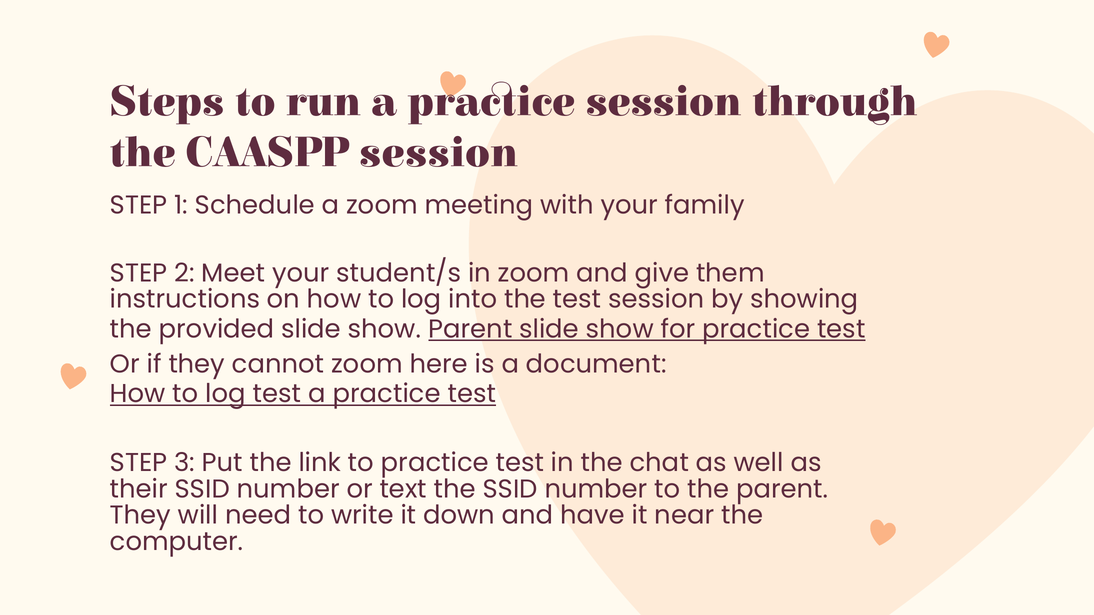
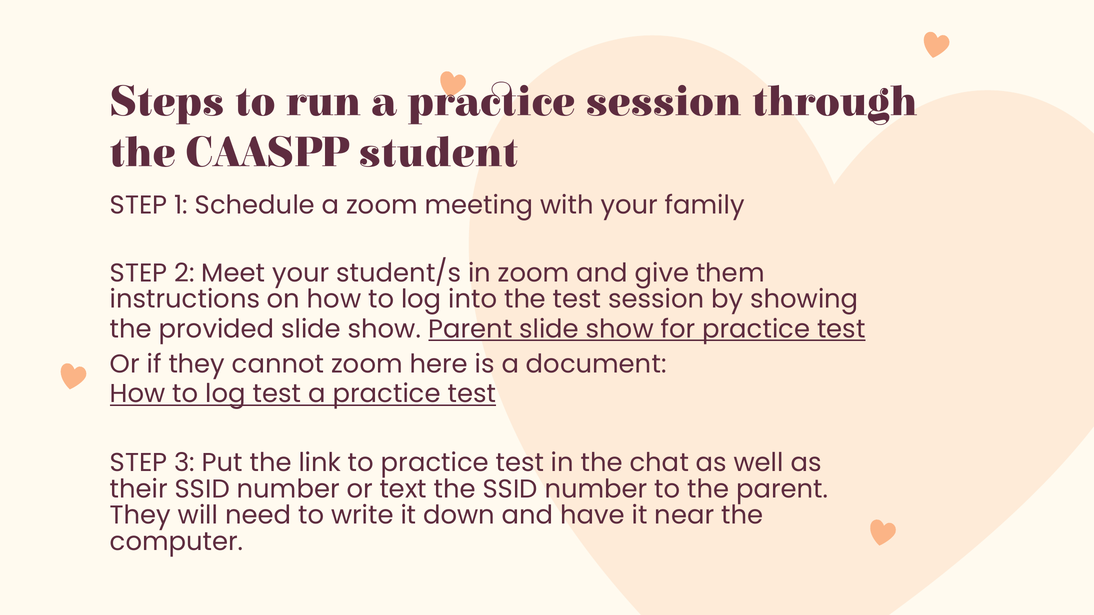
CAASPP session: session -> student (439, 153)
